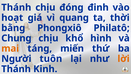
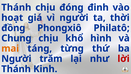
vì quang: quang -> người (74, 18)
bằng: bằng -> đồng (13, 28)
miến: miến -> từng (72, 48)
tuôn: tuôn -> trăm (51, 59)
lời colour: orange -> red (124, 59)
